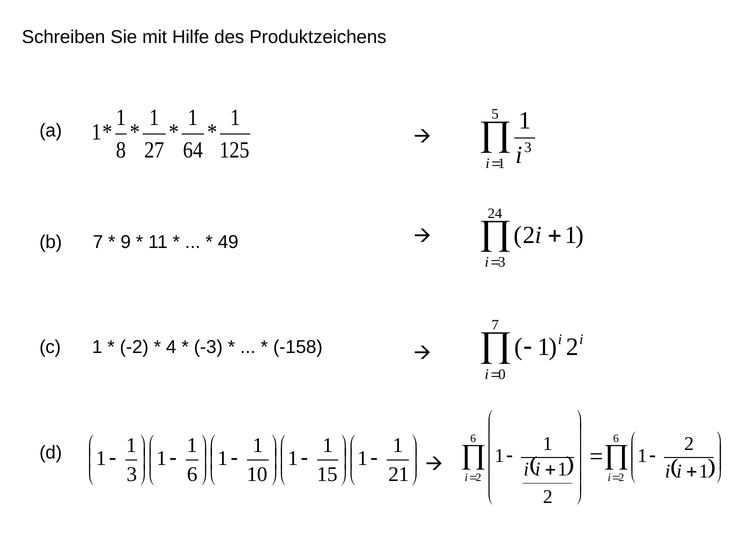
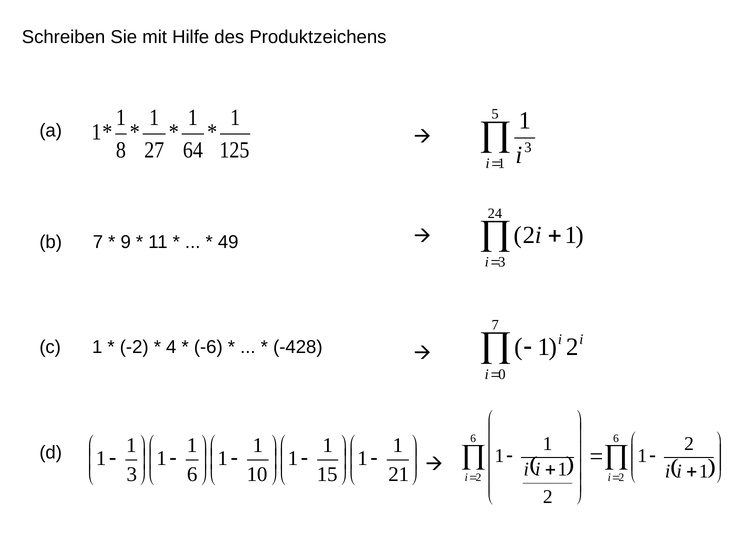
-3: -3 -> -6 (208, 347)
-158: -158 -> -428 (298, 347)
